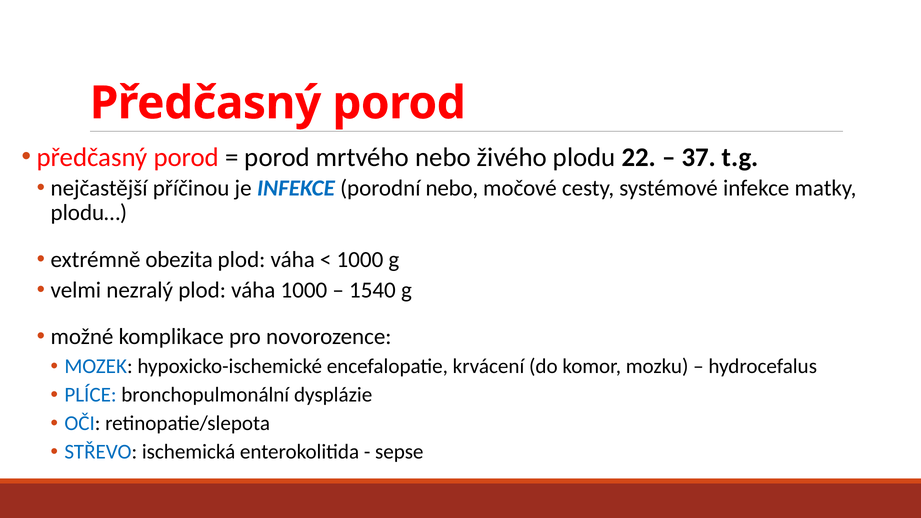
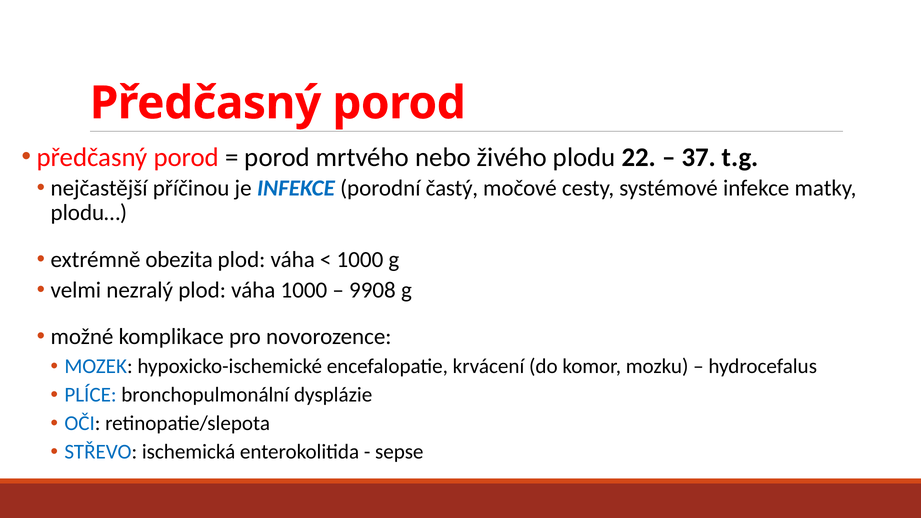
porodní nebo: nebo -> častý (452, 188)
1540: 1540 -> 9908 (372, 290)
